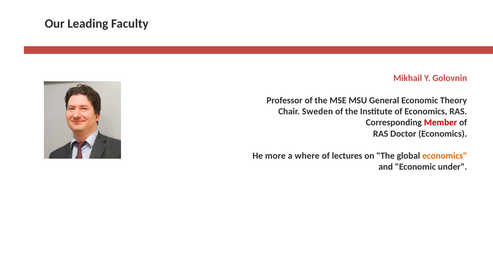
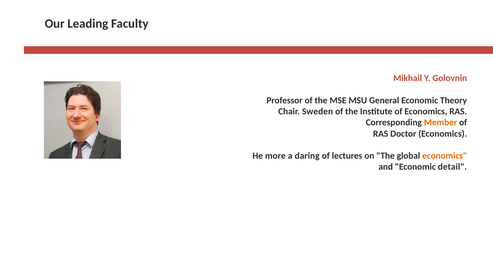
Member colour: red -> orange (440, 123)
where: where -> daring (307, 156)
under: under -> detail (452, 167)
